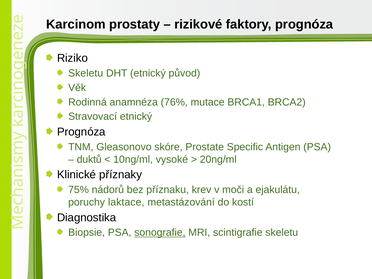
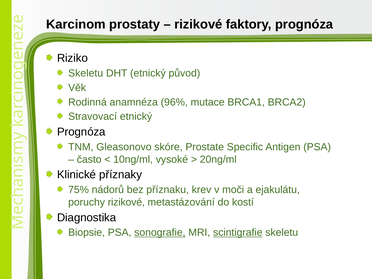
76%: 76% -> 96% (174, 102)
duktů: duktů -> často (89, 159)
poruchy laktace: laktace -> rizikové (126, 202)
scintigrafie underline: none -> present (238, 233)
